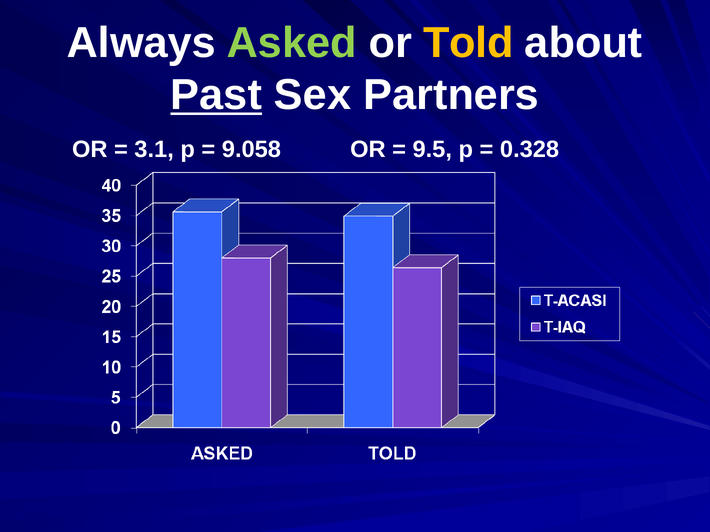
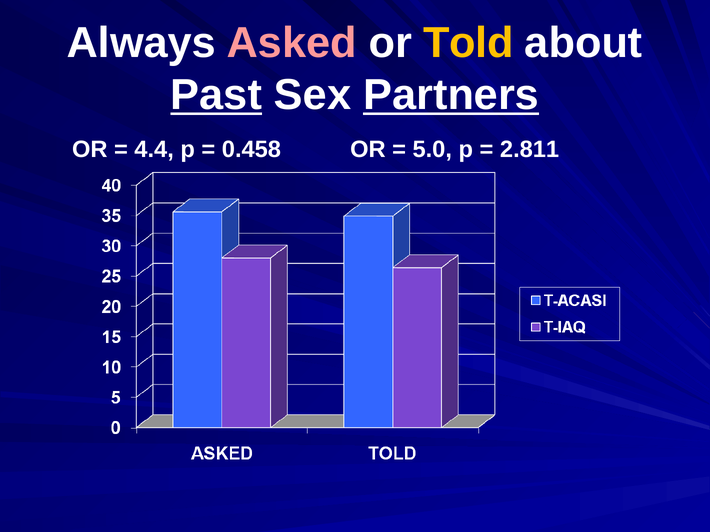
Asked colour: light green -> pink (292, 43)
Partners underline: none -> present (451, 95)
3.1: 3.1 -> 4.4 (154, 150)
9.058: 9.058 -> 0.458 (251, 150)
9.5: 9.5 -> 5.0 (432, 150)
0.328: 0.328 -> 2.811 (530, 150)
